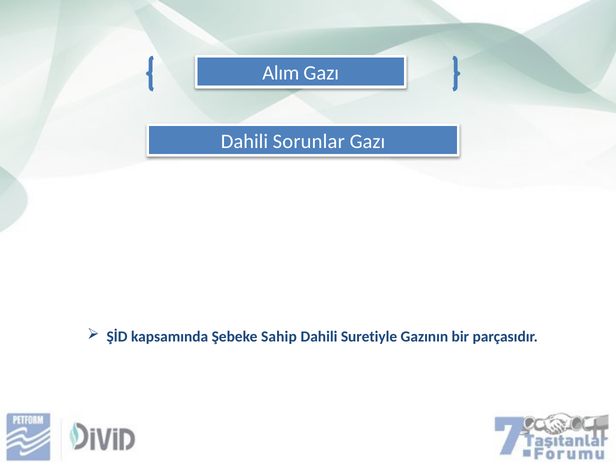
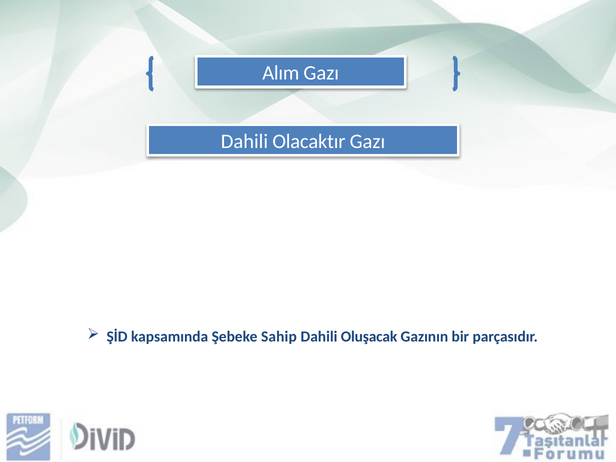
Sorunlar: Sorunlar -> Olacaktır (309, 141)
Suretiyle: Suretiyle -> Oluşacak (369, 337)
